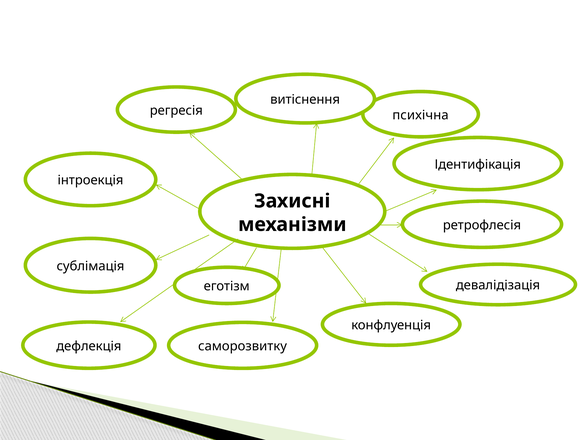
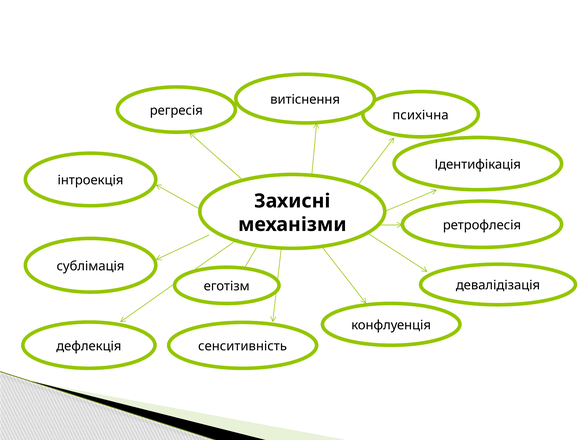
саморозвитку: саморозвитку -> сенситивність (243, 346)
